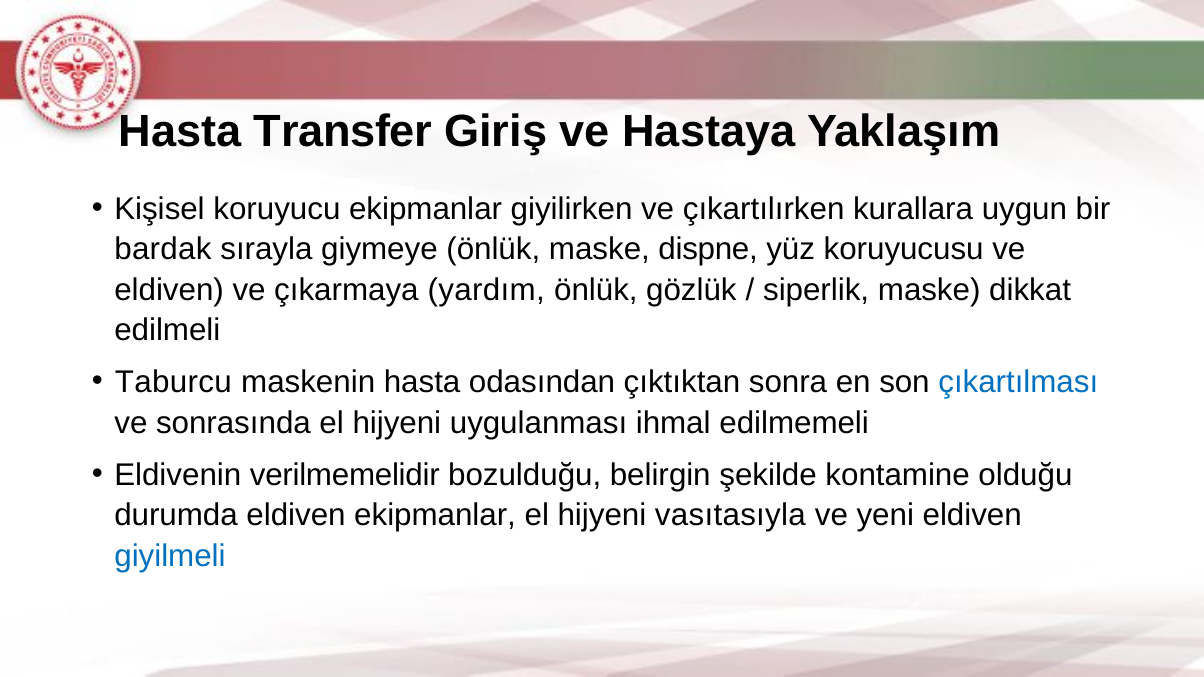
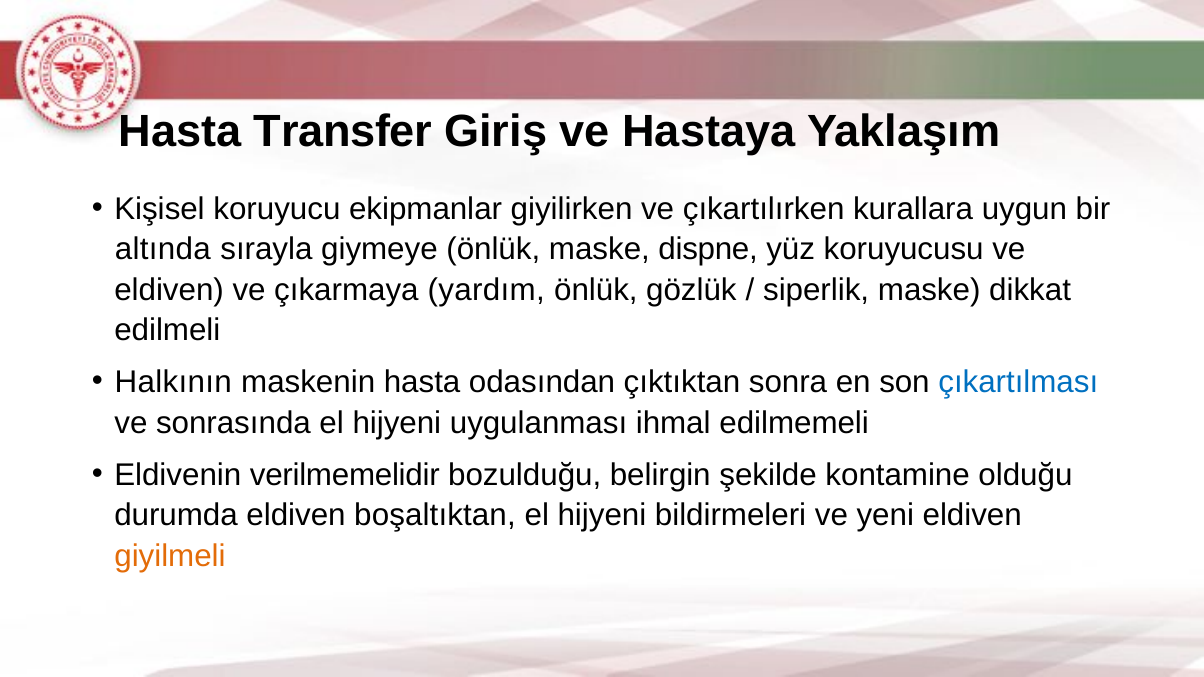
bardak: bardak -> altında (163, 249)
Taburcu: Taburcu -> Halkının (173, 382)
eldiven ekipmanlar: ekipmanlar -> boşaltıktan (435, 516)
vasıtasıyla: vasıtasıyla -> bildirmeleri (731, 516)
giyilmeli colour: blue -> orange (170, 556)
